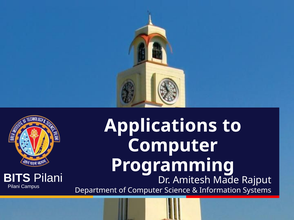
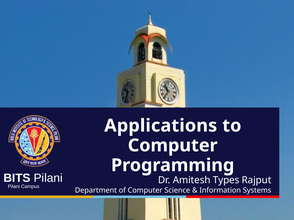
Made: Made -> Types (226, 181)
